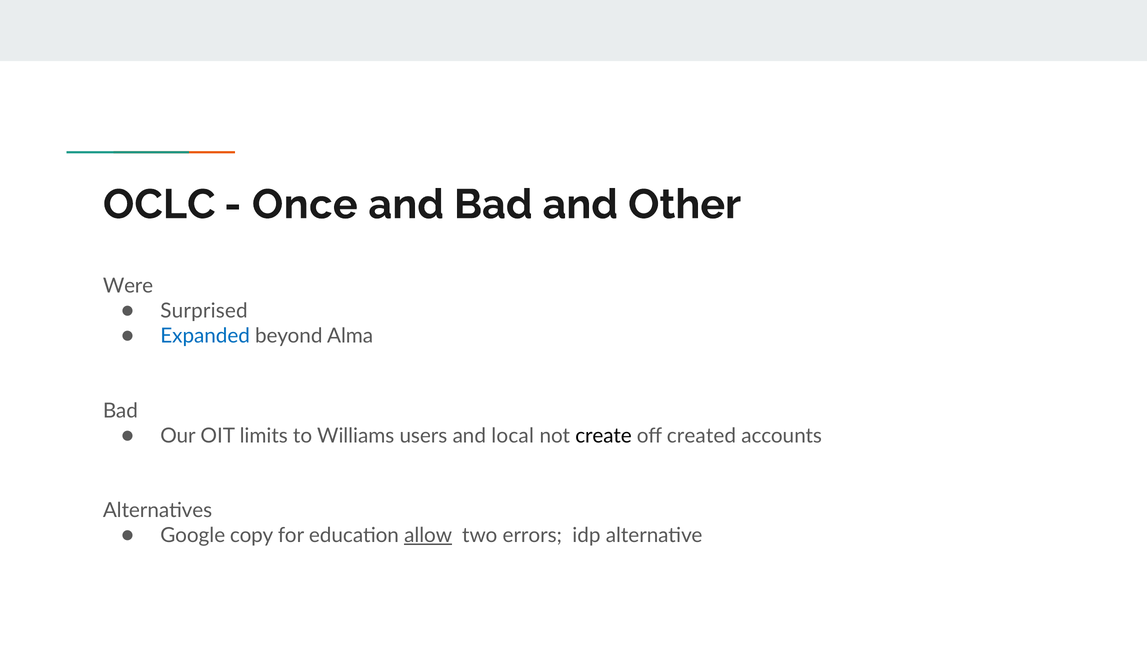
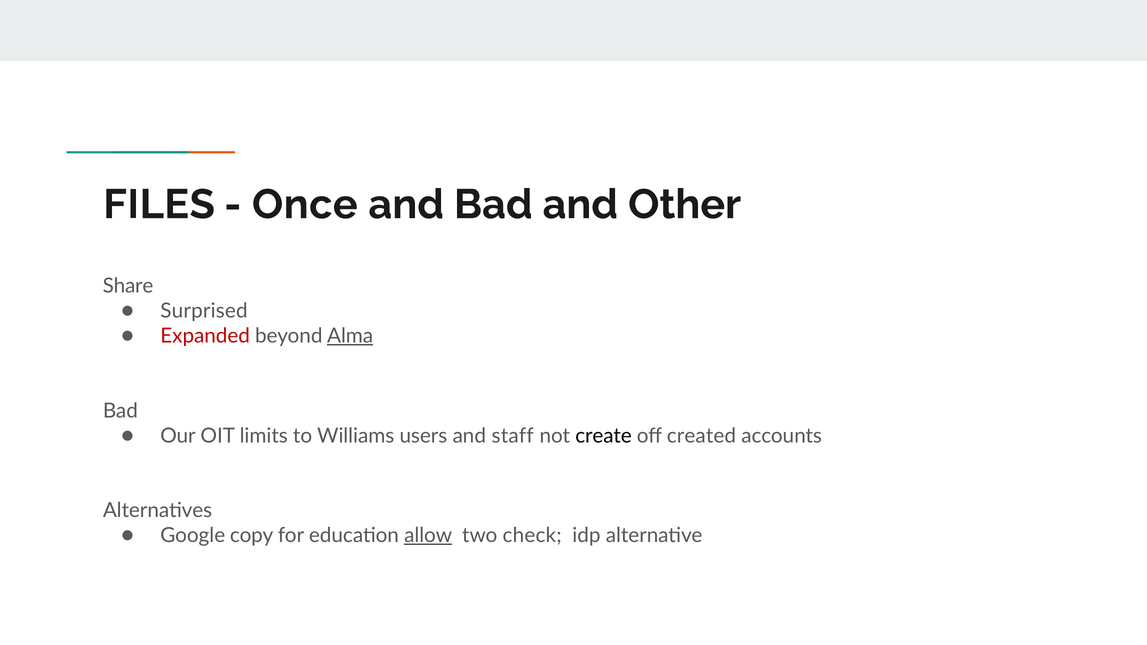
OCLC: OCLC -> FILES (159, 205)
Were: Were -> Share (128, 286)
Expanded colour: blue -> red (205, 336)
Alma underline: none -> present (350, 336)
local: local -> staff (513, 436)
errors: errors -> check (532, 536)
